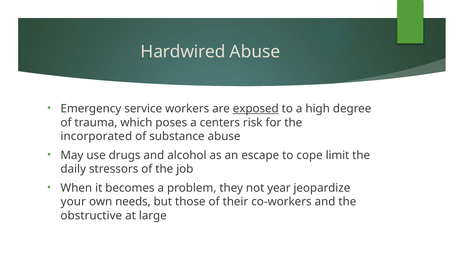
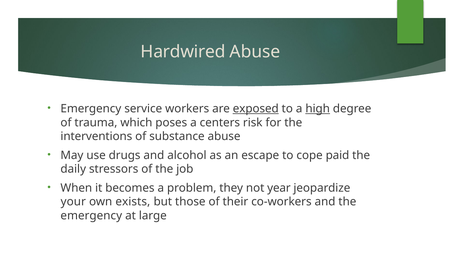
high underline: none -> present (318, 109)
incorporated: incorporated -> interventions (96, 136)
limit: limit -> paid (337, 155)
needs: needs -> exists (133, 202)
obstructive: obstructive -> emergency (91, 216)
